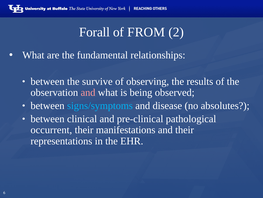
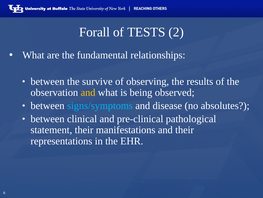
FROM: FROM -> TESTS (146, 32)
and colour: pink -> yellow (88, 92)
occurrent: occurrent -> statement (51, 129)
